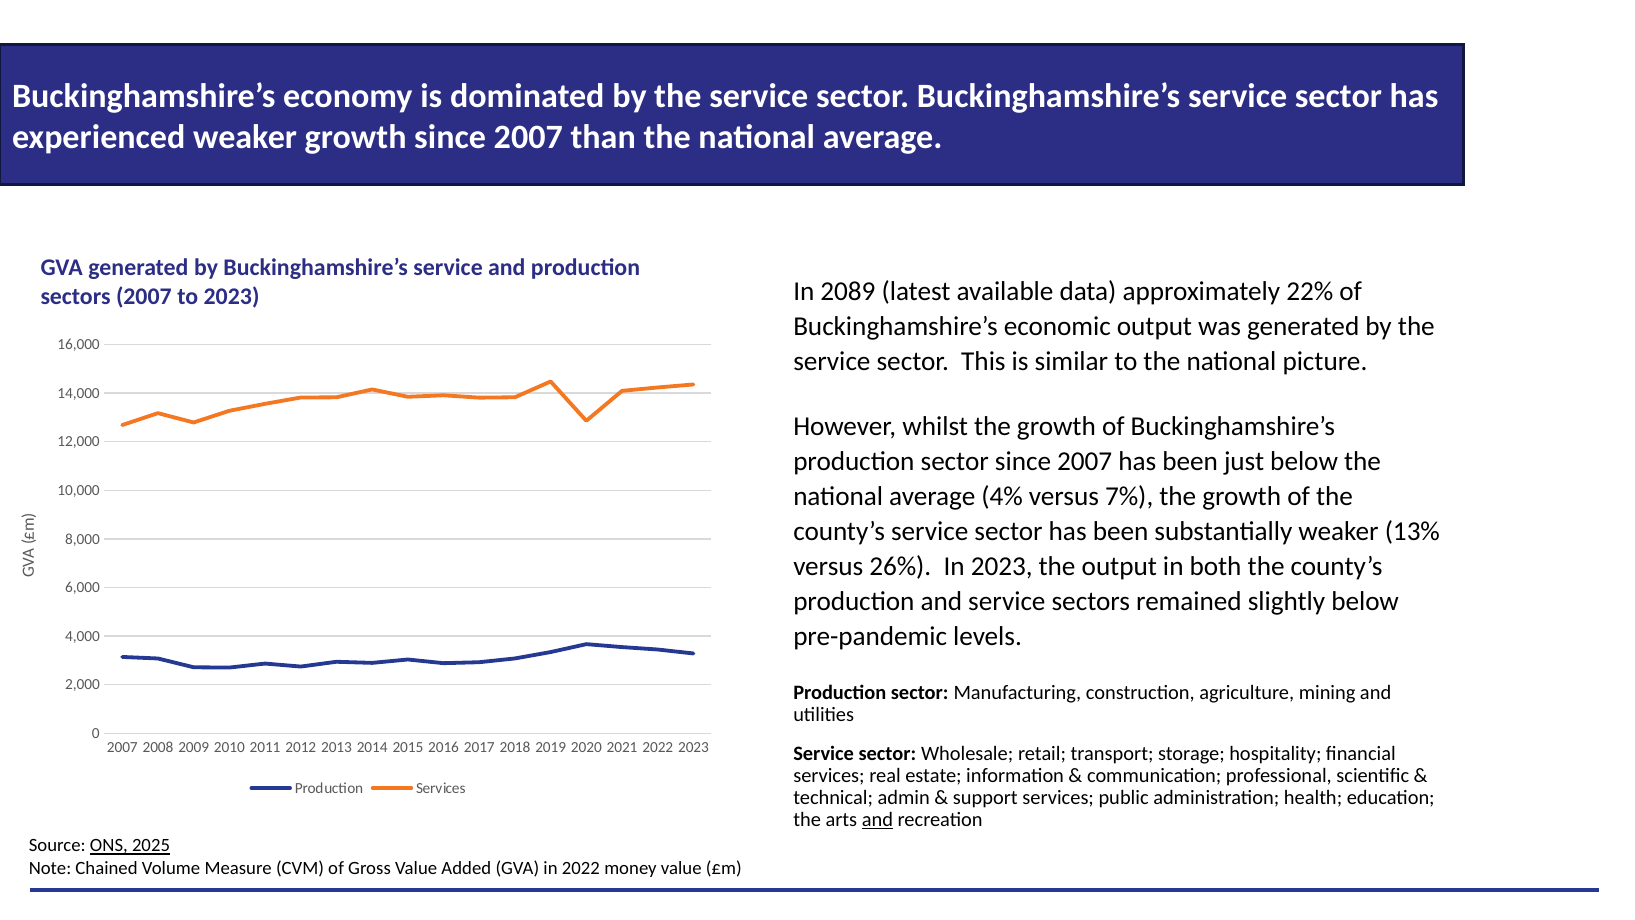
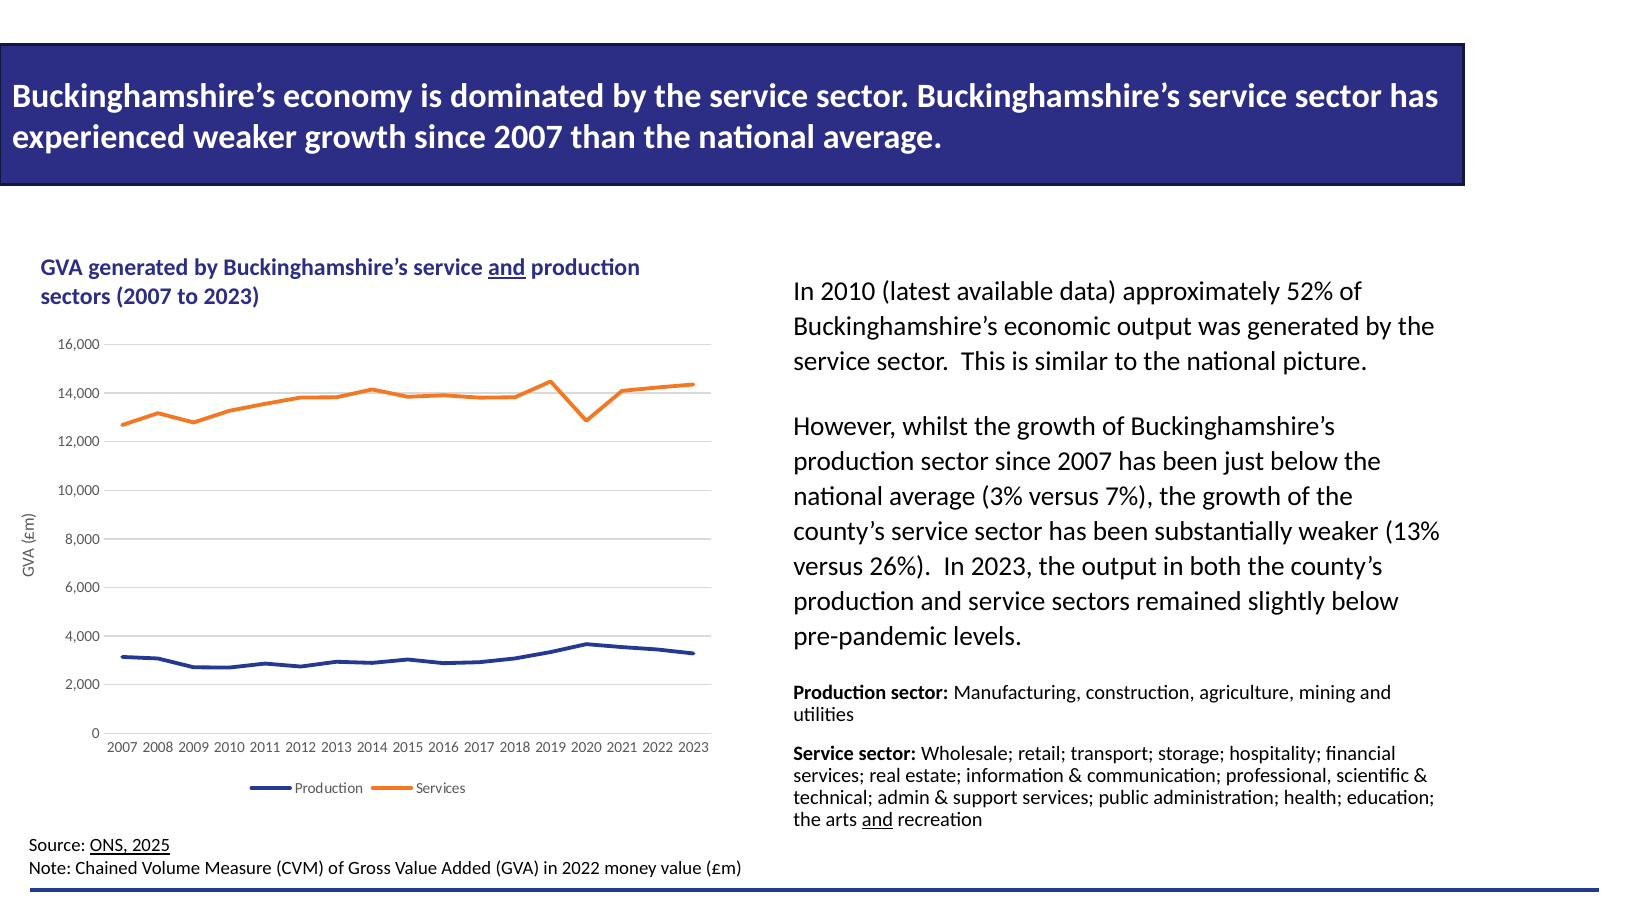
and underline: none -> present (507, 268)
In 2089: 2089 -> 2010 (848, 291)
22%: 22% -> 52% (1310, 291)
4%: 4% -> 3% (1002, 497)
